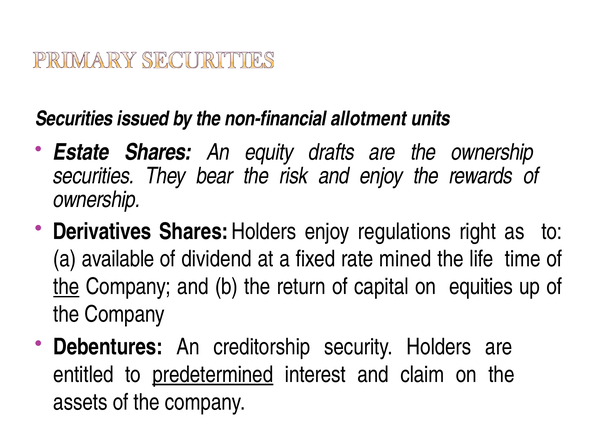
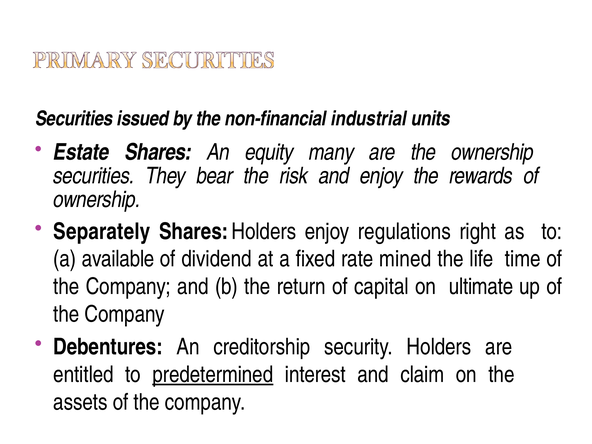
allotment: allotment -> industrial (369, 119)
drafts: drafts -> many (331, 152)
Derivatives: Derivatives -> Separately (102, 231)
the underline: present -> none (66, 287)
equities: equities -> ultimate (481, 287)
